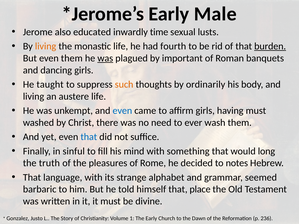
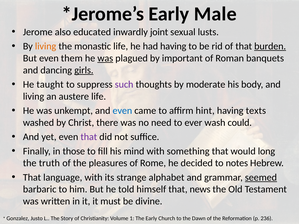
time: time -> joint (159, 32)
had fourth: fourth -> having (173, 46)
girls underline: none -> present (84, 70)
such colour: orange -> purple (124, 84)
ordinarily: ordinarily -> moderate (206, 84)
affirm girls: girls -> hint (205, 111)
having must: must -> texts (256, 111)
wash them: them -> could (240, 123)
that colour: blue -> purple (89, 137)
sinful: sinful -> those (74, 151)
seemed underline: none -> present (261, 178)
place: place -> news (200, 189)
